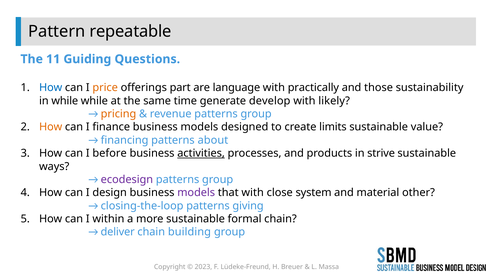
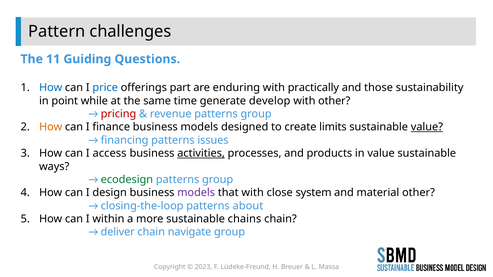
repeatable: repeatable -> challenges (130, 31)
price colour: orange -> blue (105, 88)
language: language -> enduring (236, 88)
in while: while -> point (65, 101)
with likely: likely -> other (334, 101)
pricing colour: orange -> red (119, 114)
value underline: none -> present (427, 127)
about: about -> issues (213, 140)
before: before -> access (110, 153)
in strive: strive -> value (381, 153)
ecodesign colour: purple -> green (127, 180)
giving: giving -> about (248, 206)
formal: formal -> chains (245, 219)
building: building -> navigate (190, 232)
